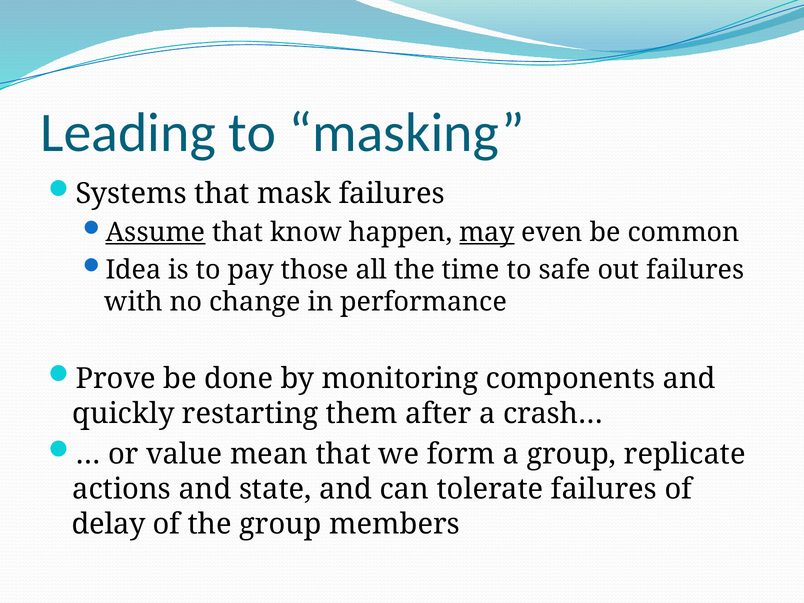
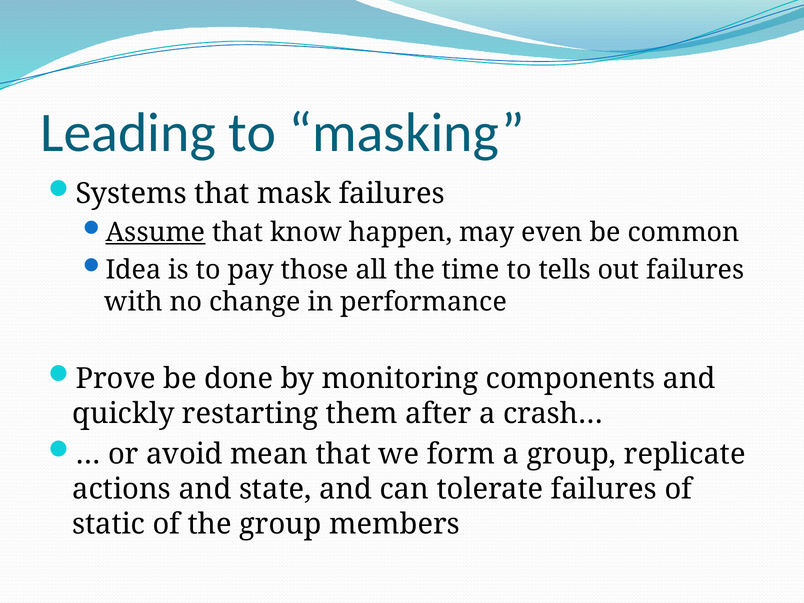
may underline: present -> none (487, 232)
safe: safe -> tells (565, 270)
value: value -> avoid (184, 454)
delay: delay -> static (109, 524)
